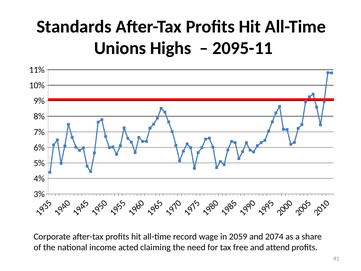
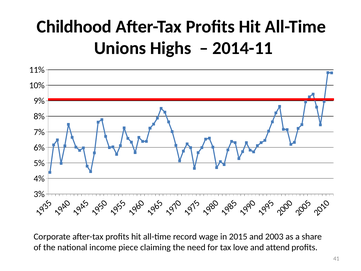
Standards: Standards -> Childhood (74, 27)
2095-11: 2095-11 -> 2014-11 (243, 48)
2059: 2059 -> 2015 (238, 236)
2074: 2074 -> 2003 (274, 236)
acted: acted -> piece (128, 247)
free: free -> love (241, 247)
